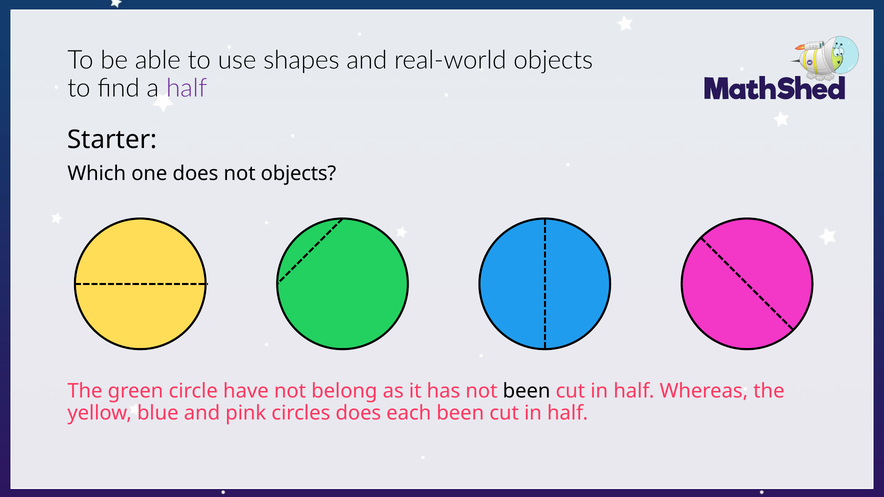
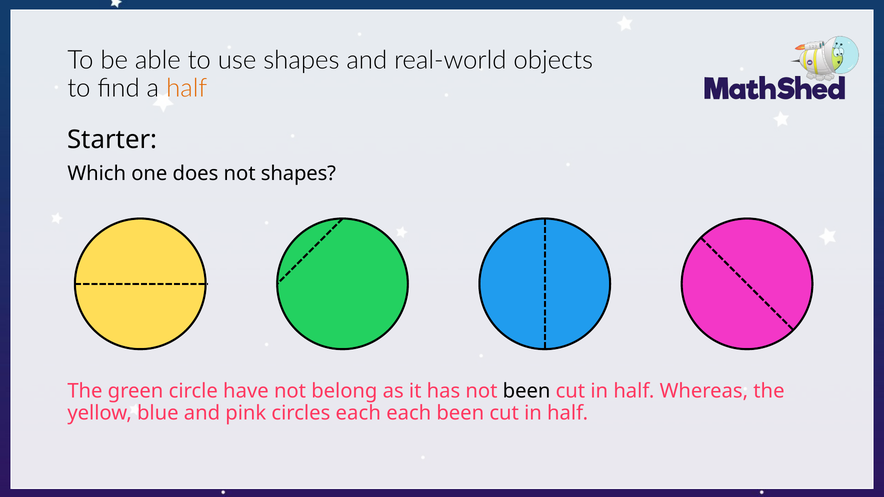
half colour: purple -> orange (187, 88)
not objects: objects -> shapes (298, 174)
circles does: does -> each (358, 413)
